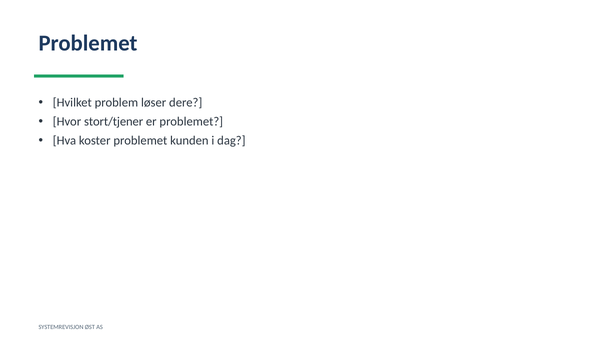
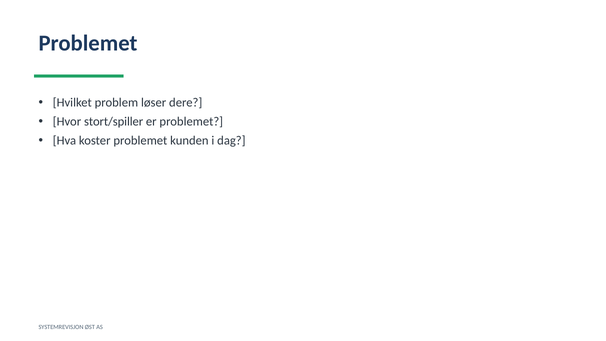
stort/tjener: stort/tjener -> stort/spiller (114, 122)
